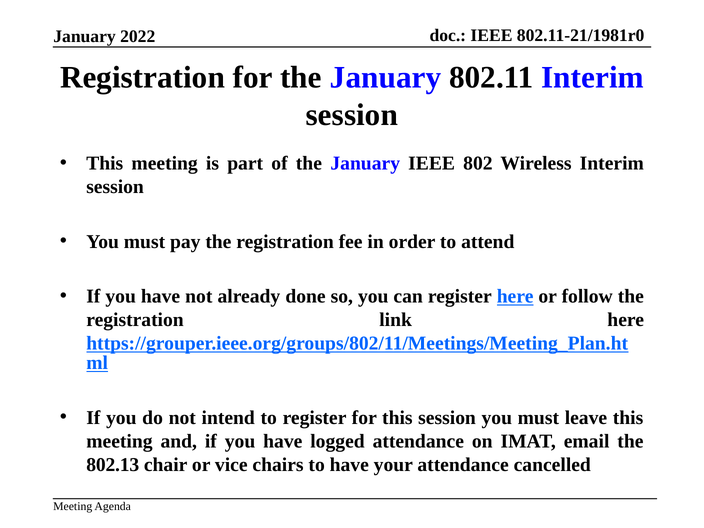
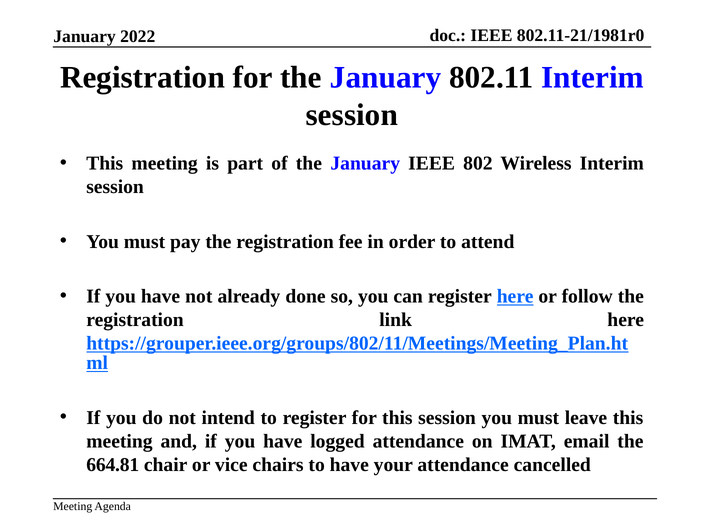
802.13: 802.13 -> 664.81 (113, 465)
